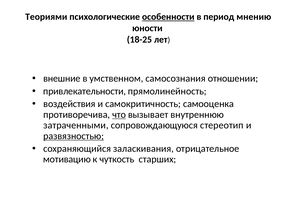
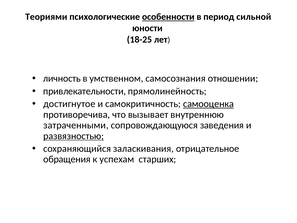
мнению: мнению -> сильной (254, 17)
внешние: внешние -> личность (62, 78)
воздействия: воздействия -> достигнутое (69, 104)
самооценка underline: none -> present (208, 104)
что underline: present -> none (119, 114)
стереотип: стереотип -> заведения (222, 125)
мотивацию: мотивацию -> обращения (67, 159)
чуткость: чуткость -> успехам (117, 159)
